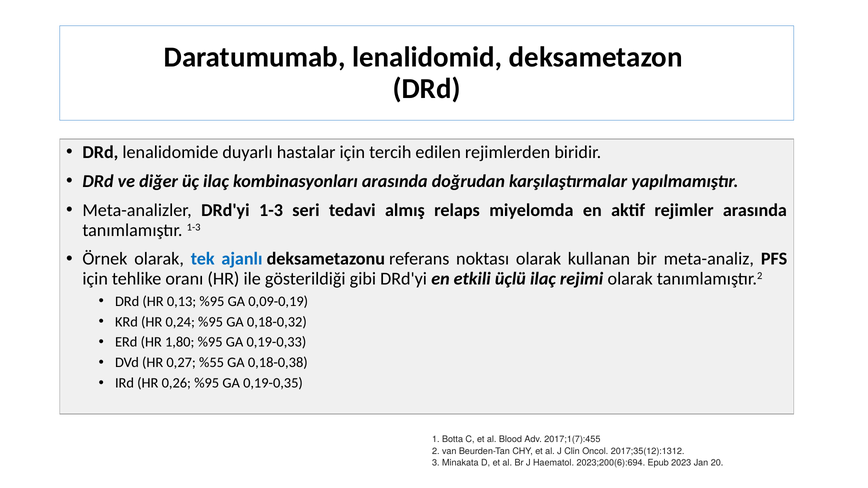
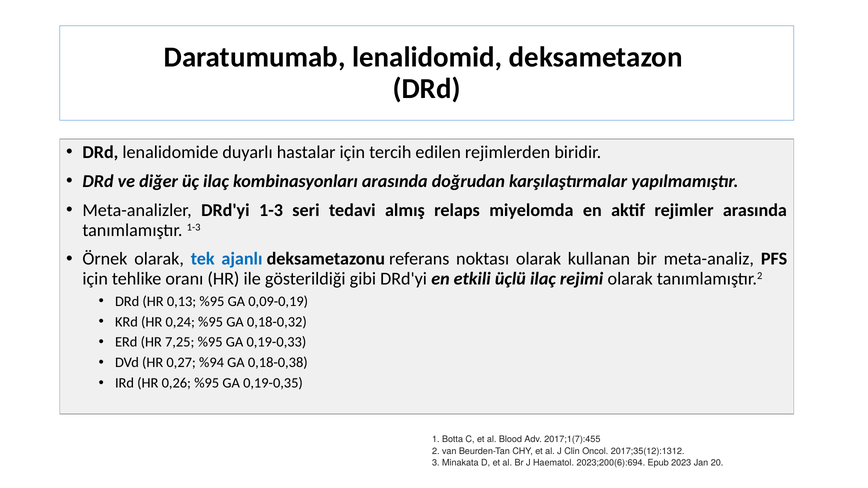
1,80: 1,80 -> 7,25 (180, 342)
%55: %55 -> %94 (212, 363)
